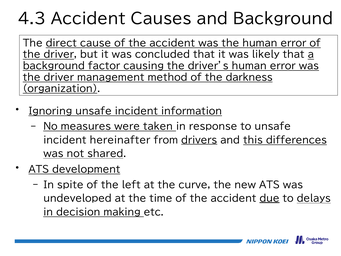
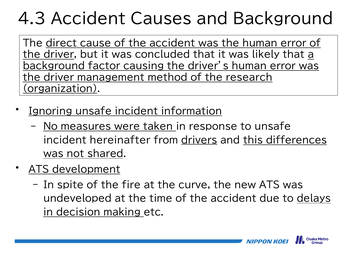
darkness: darkness -> research (249, 77)
left: left -> fire (131, 185)
due underline: present -> none (269, 198)
